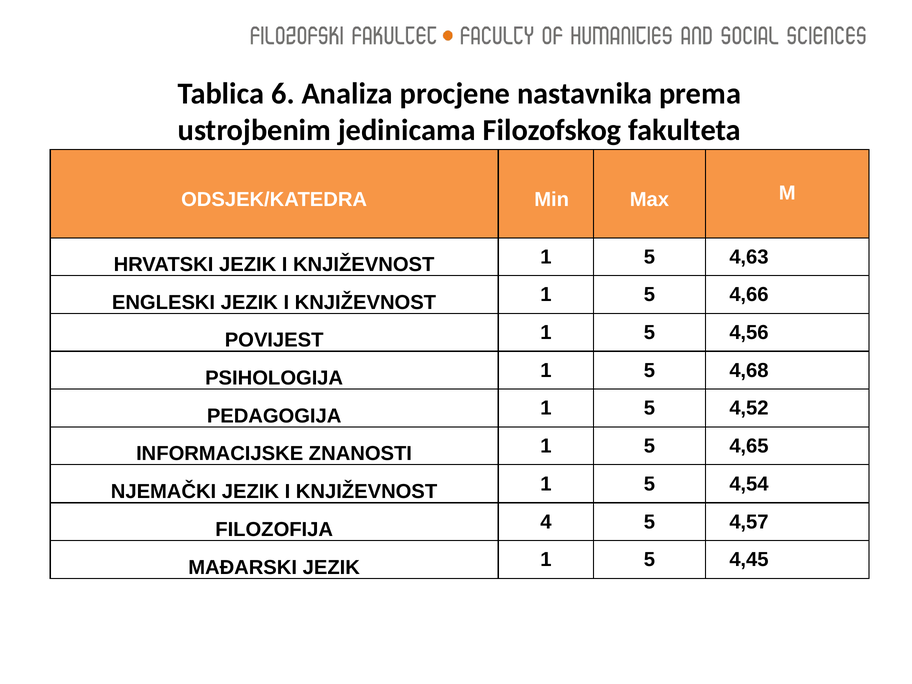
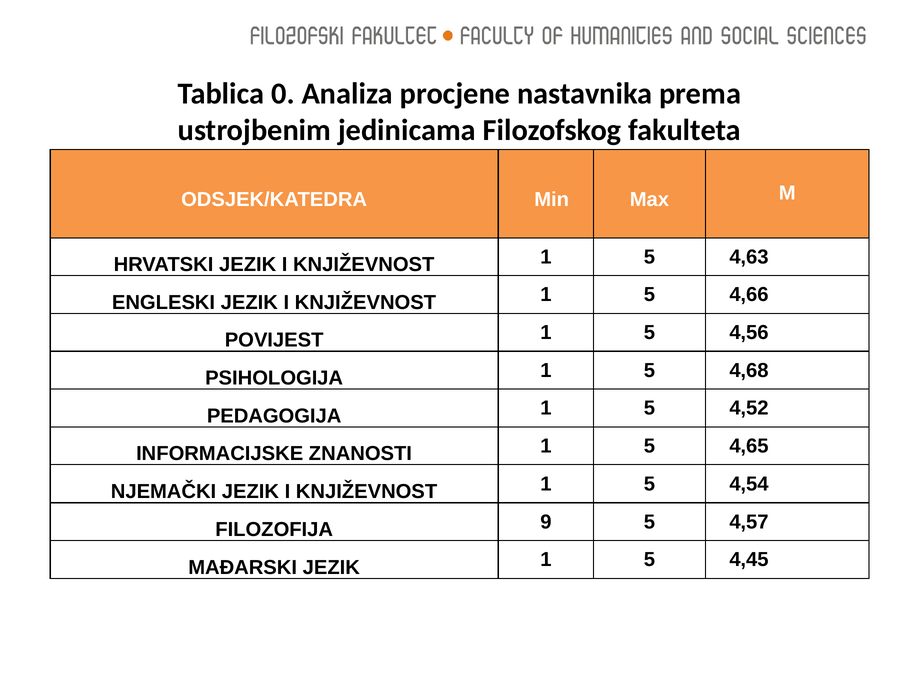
6: 6 -> 0 (283, 94)
4: 4 -> 9 (546, 522)
